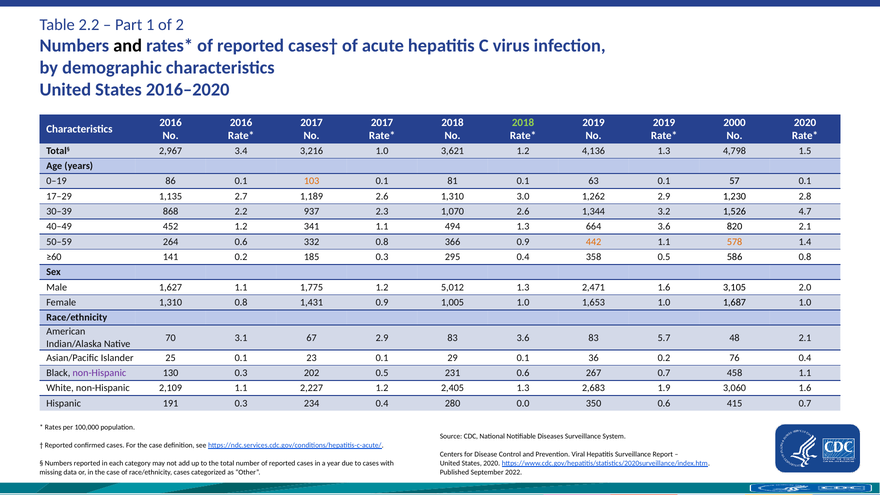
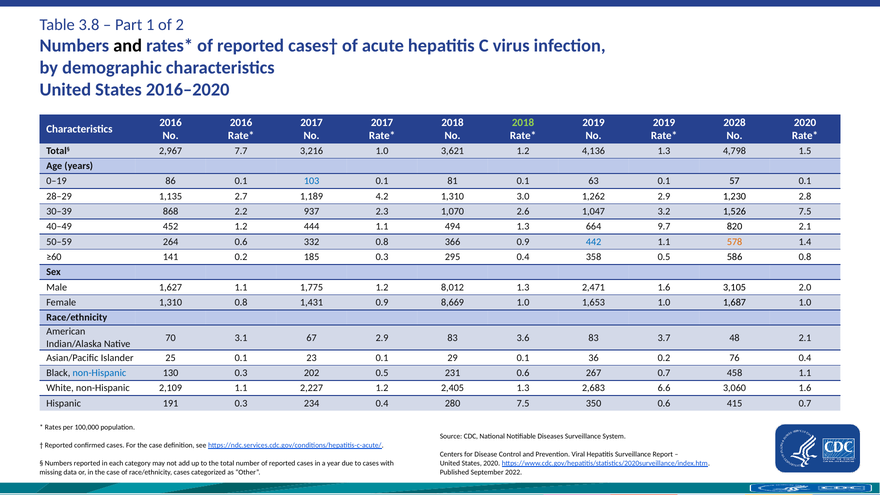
Table 2.2: 2.2 -> 3.8 (89, 25)
2000: 2000 -> 2028 (735, 122)
3.4: 3.4 -> 7.7 (241, 151)
103 colour: orange -> blue (312, 181)
17–29: 17–29 -> 28–29 (59, 196)
1,189 2.6: 2.6 -> 4.2 (382, 196)
1,344: 1,344 -> 1,047 (593, 211)
1,526 4.7: 4.7 -> 7.5 (805, 211)
341: 341 -> 444 (312, 227)
664 3.6: 3.6 -> 9.7 (664, 227)
442 colour: orange -> blue (594, 242)
5,012: 5,012 -> 8,012 (453, 287)
1,005: 1,005 -> 8,669 (453, 302)
5.7: 5.7 -> 3.7 (664, 338)
non-Hispanic colour: purple -> blue (99, 373)
1.9: 1.9 -> 6.6 (664, 388)
280 0.0: 0.0 -> 7.5 (523, 403)
